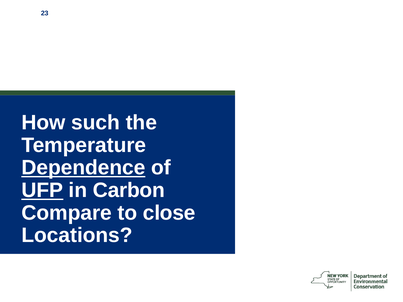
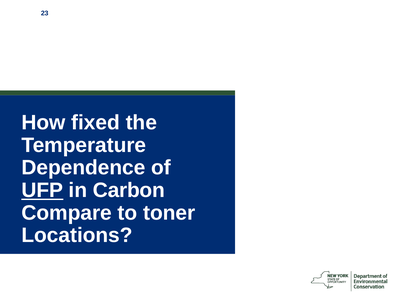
such: such -> fixed (96, 123)
Dependence underline: present -> none (83, 168)
close: close -> toner (169, 213)
